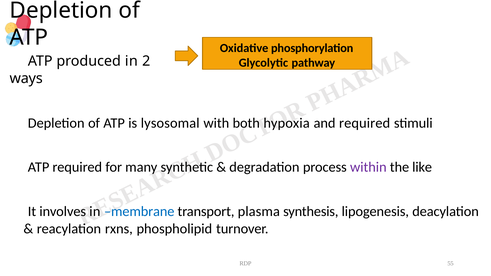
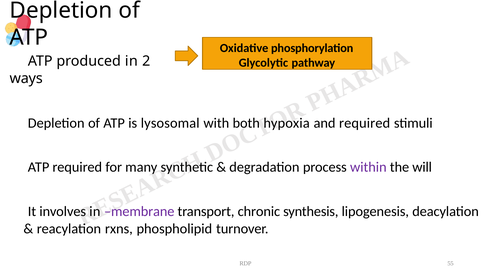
like: like -> will (422, 167)
membrane colour: blue -> purple (139, 212)
plasma: plasma -> chronic (259, 212)
